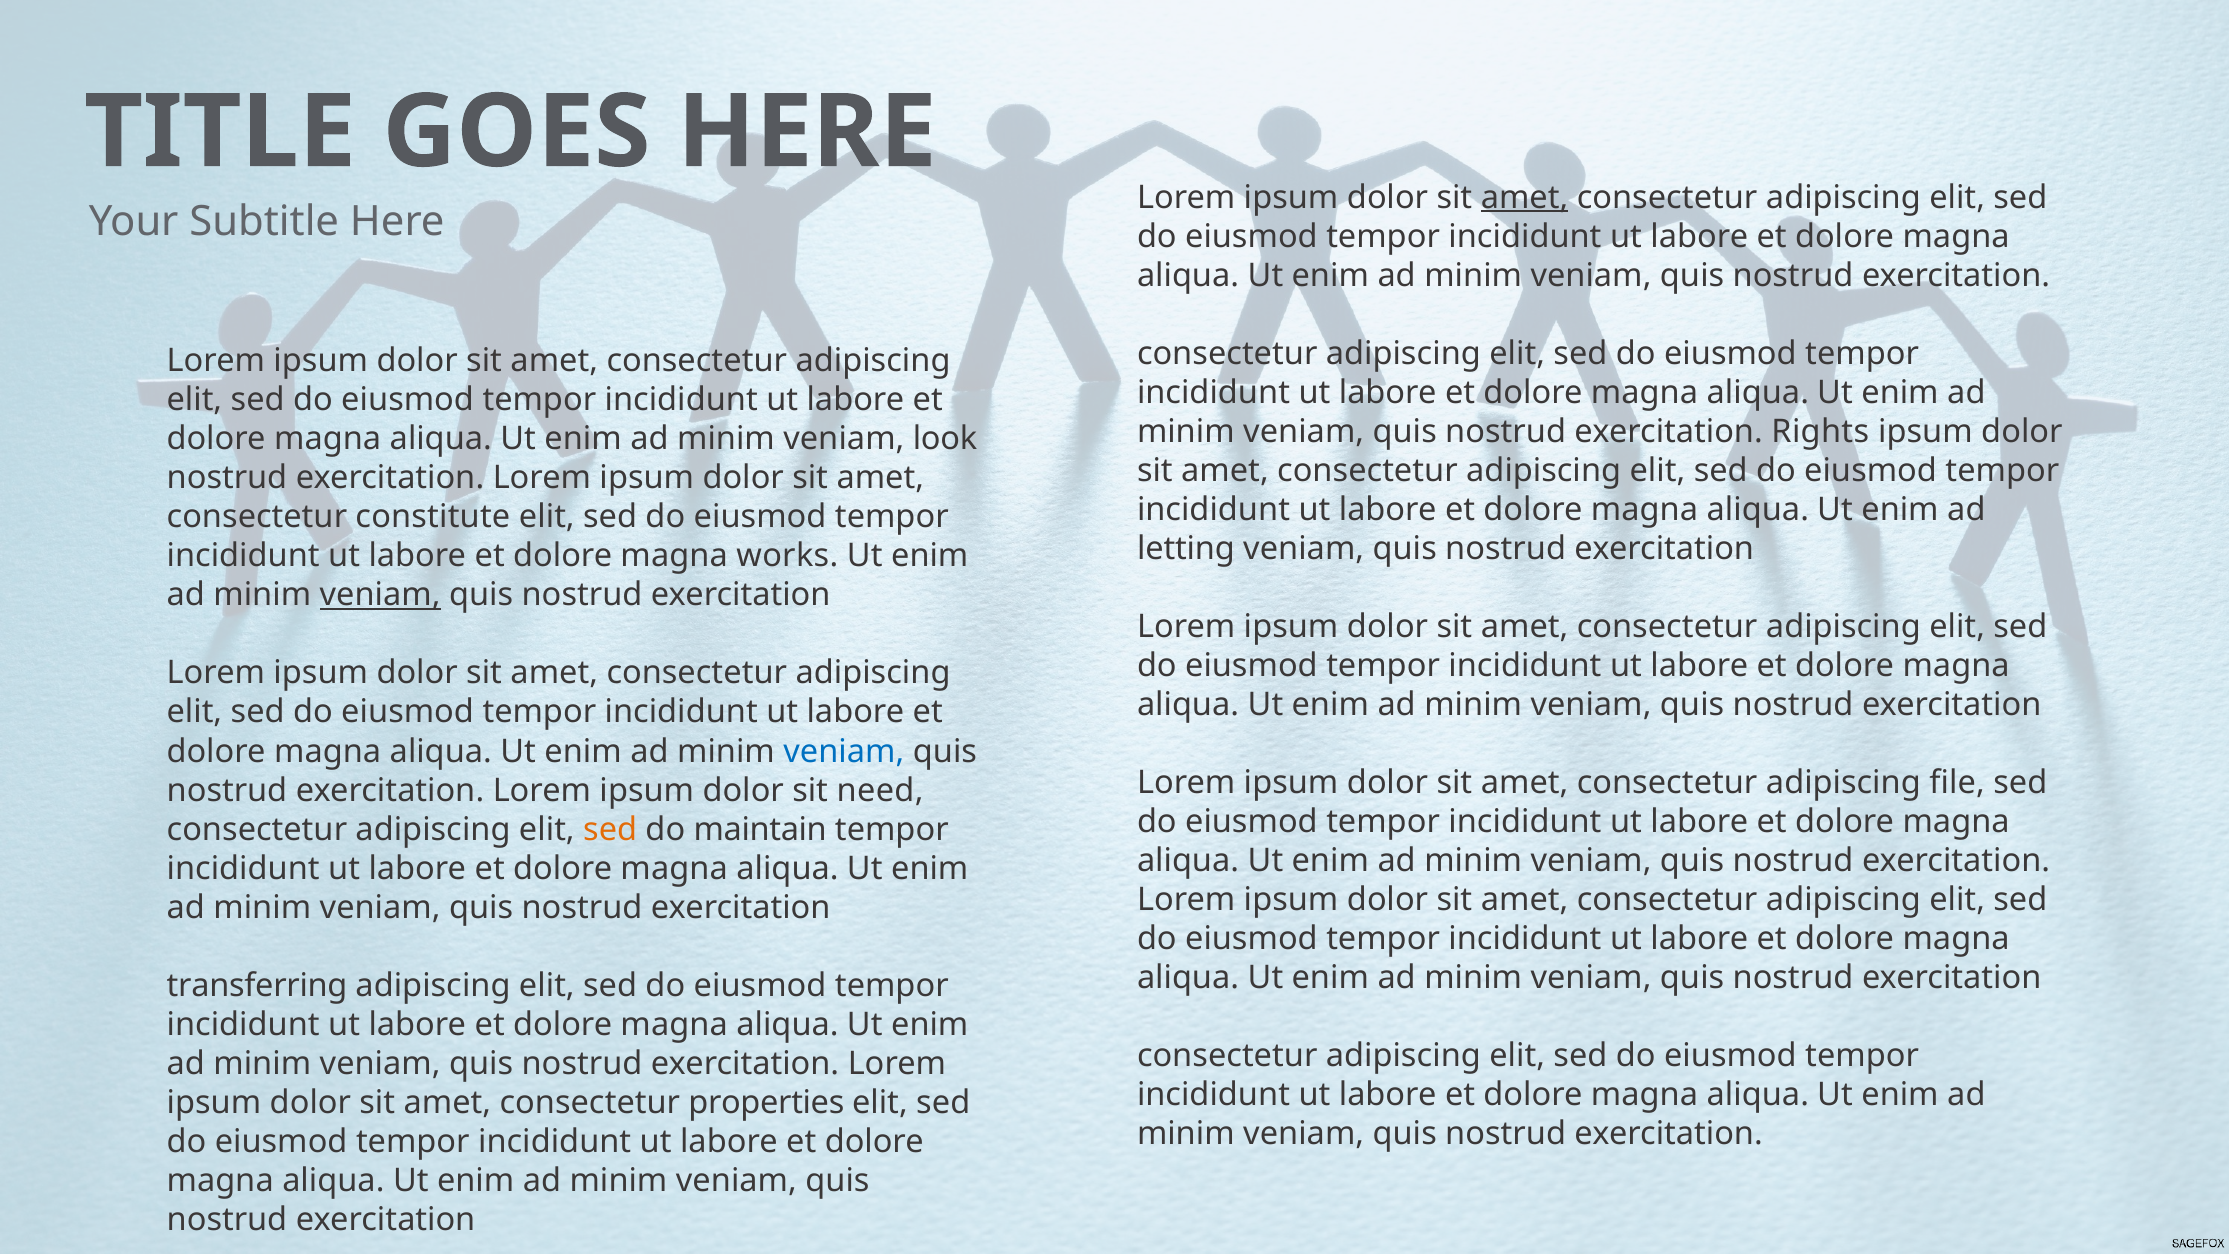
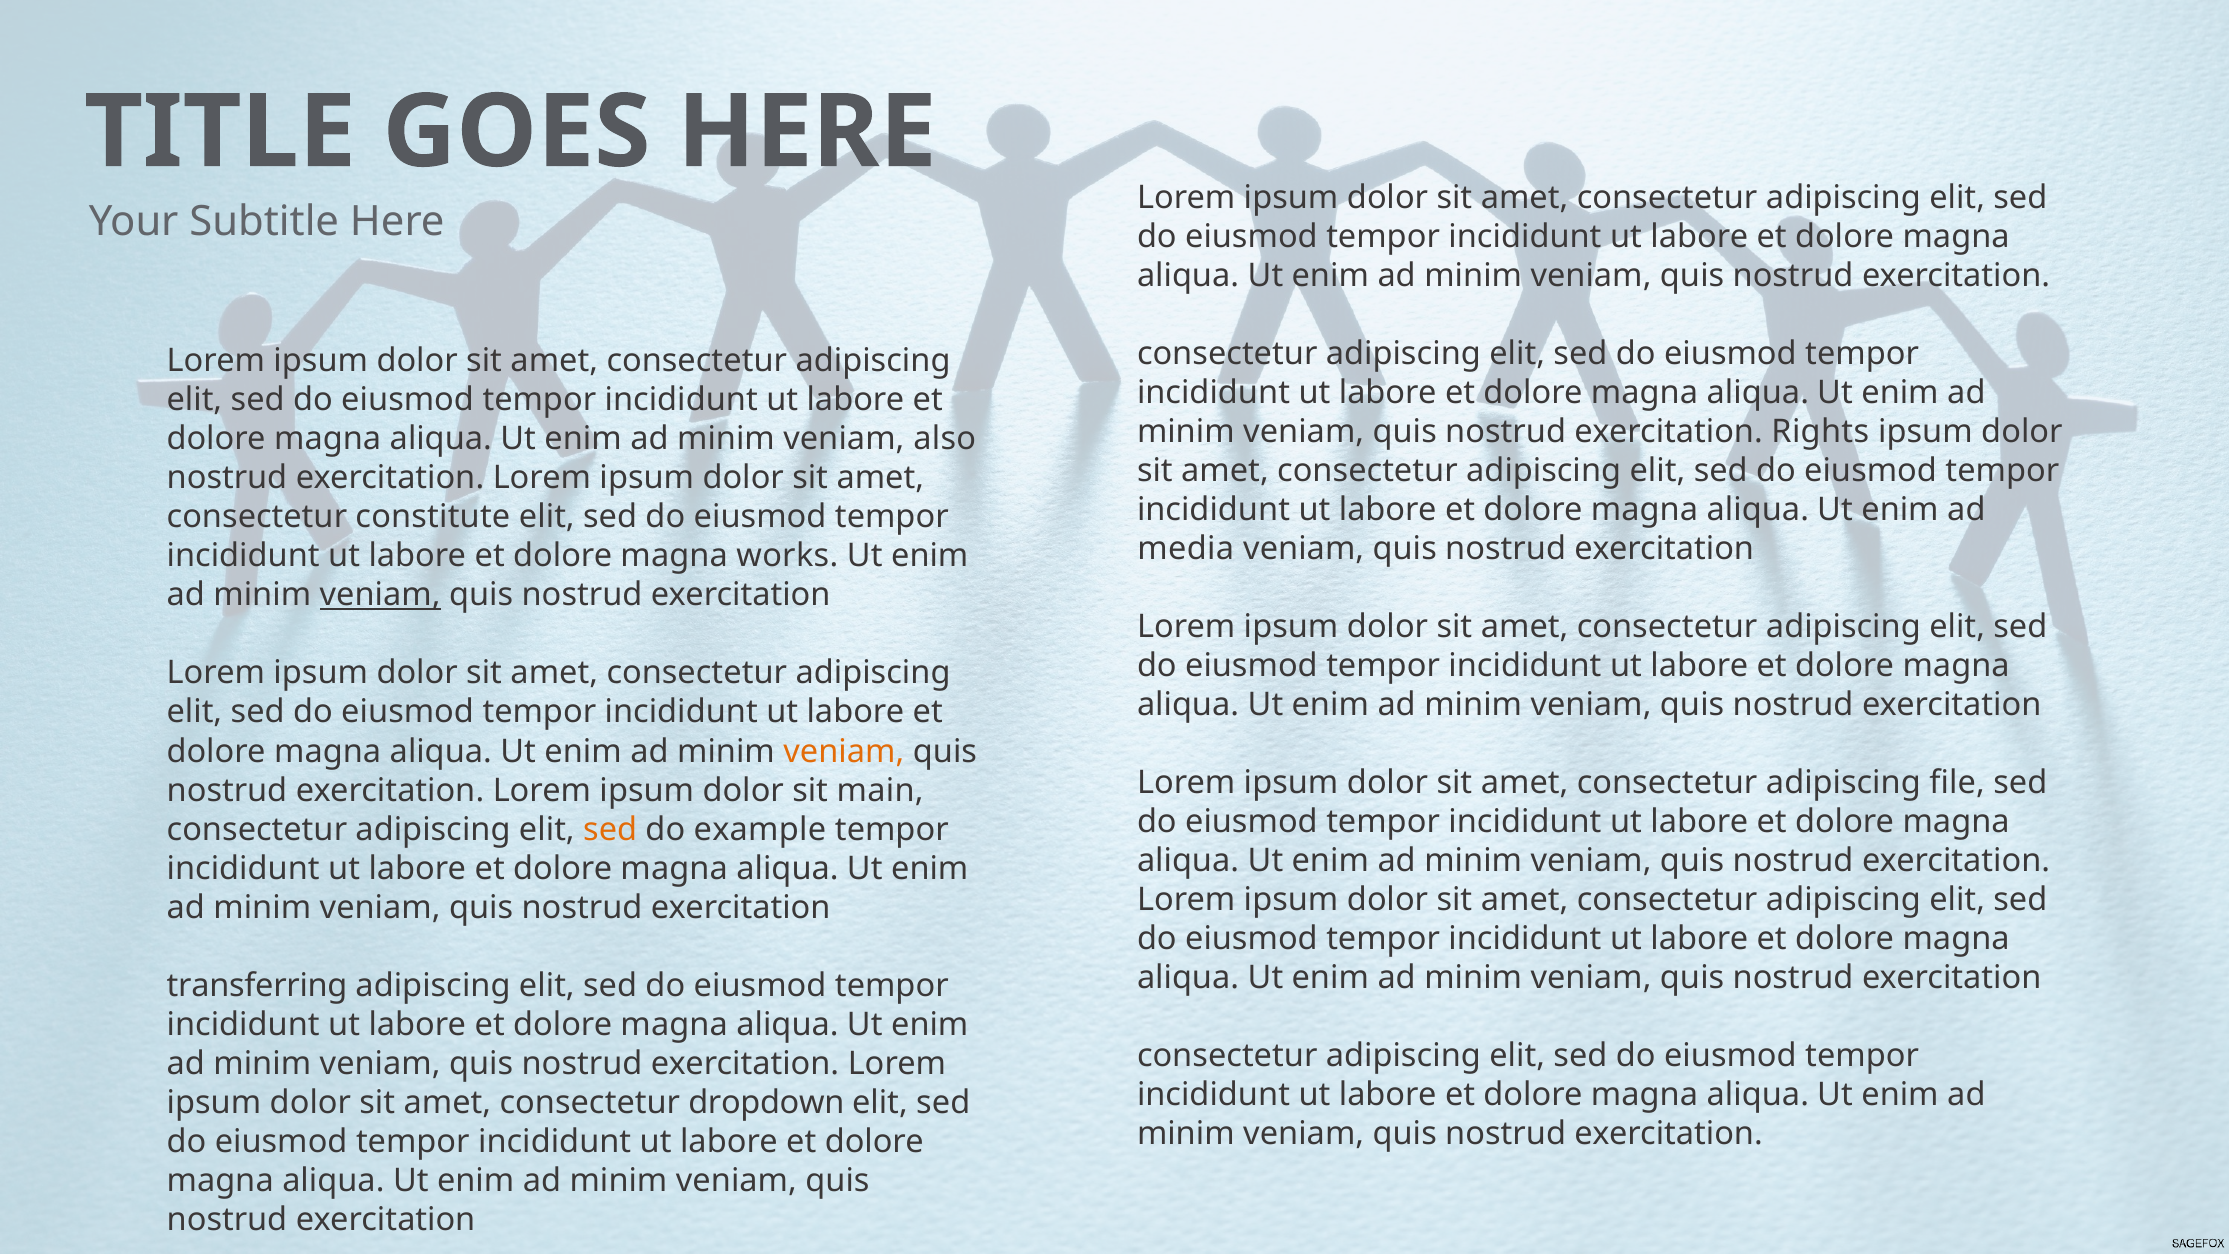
amet underline: present -> none (1525, 197)
look: look -> also (945, 439)
letting: letting -> media (1186, 549)
veniam colour: blue -> orange (844, 751)
need: need -> main (880, 790)
maintain: maintain -> example (760, 829)
properties: properties -> dropdown (766, 1102)
